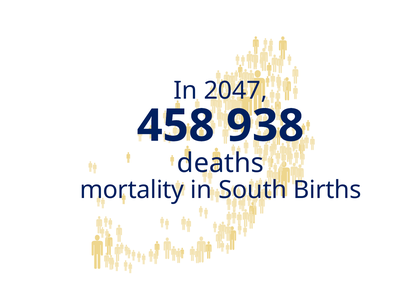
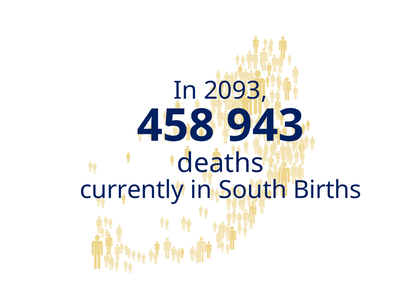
2047: 2047 -> 2093 (236, 90)
938: 938 -> 943 (265, 126)
mortality: mortality -> currently (132, 190)
